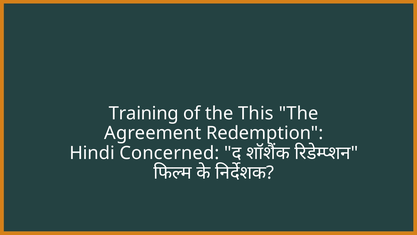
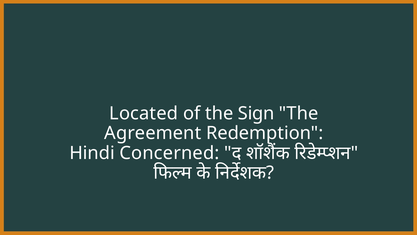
Training: Training -> Located (144, 113)
This: This -> Sign (256, 113)
